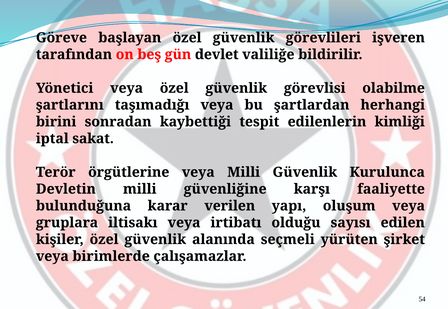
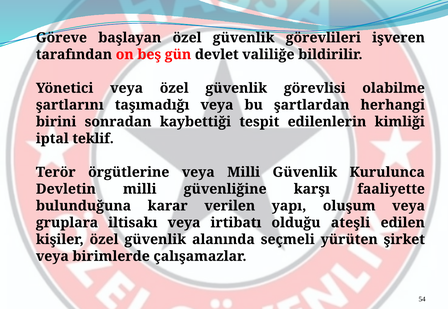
sakat: sakat -> teklif (93, 138)
sayısı: sayısı -> ateşli (351, 222)
